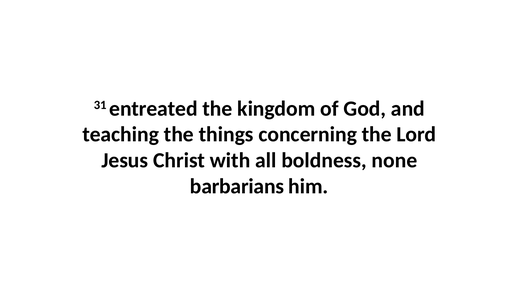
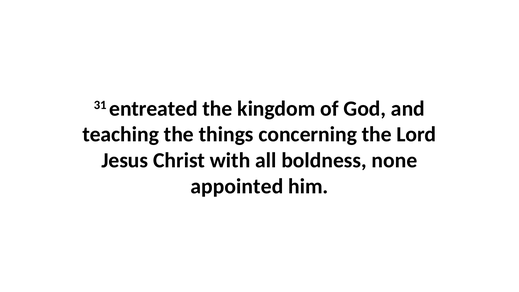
barbarians: barbarians -> appointed (237, 186)
